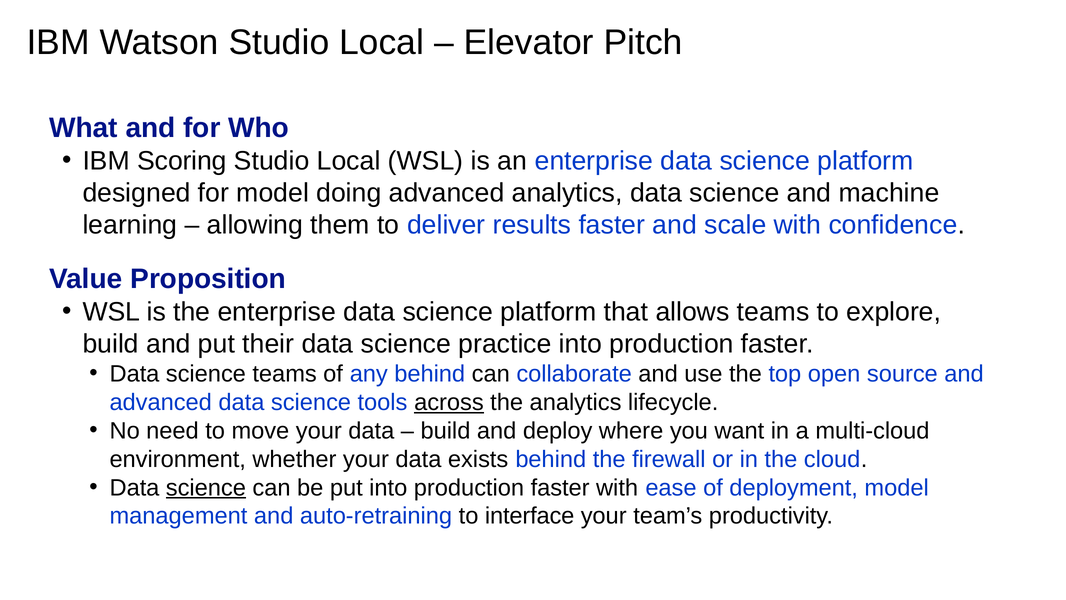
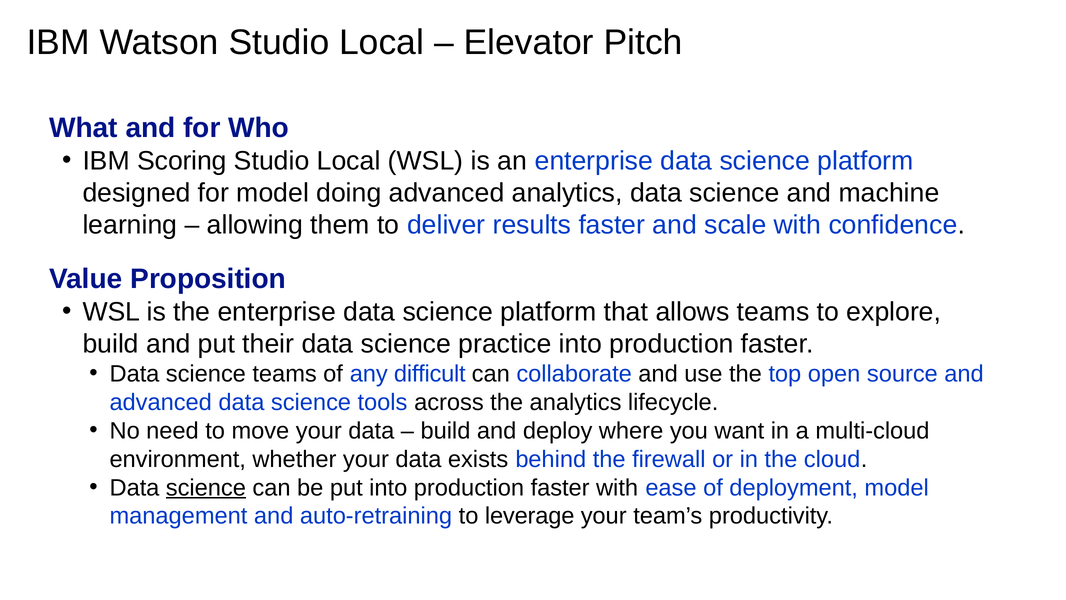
any behind: behind -> difficult (430, 374)
across underline: present -> none (449, 402)
interface: interface -> leverage (530, 516)
